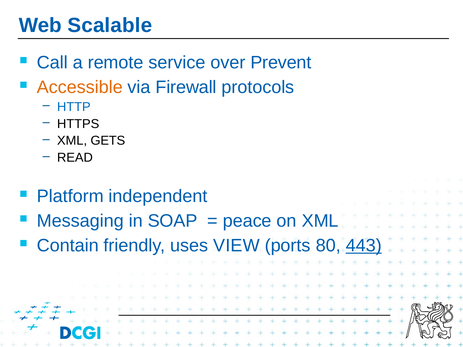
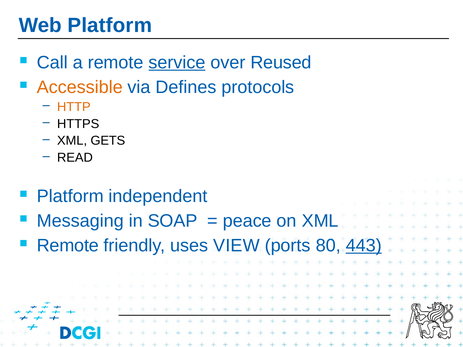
Web Scalable: Scalable -> Platform (110, 25)
service underline: none -> present (177, 63)
Prevent: Prevent -> Reused (281, 63)
Firewall: Firewall -> Defines (186, 87)
HTTP colour: blue -> orange (74, 107)
Contain: Contain -> Remote (68, 246)
